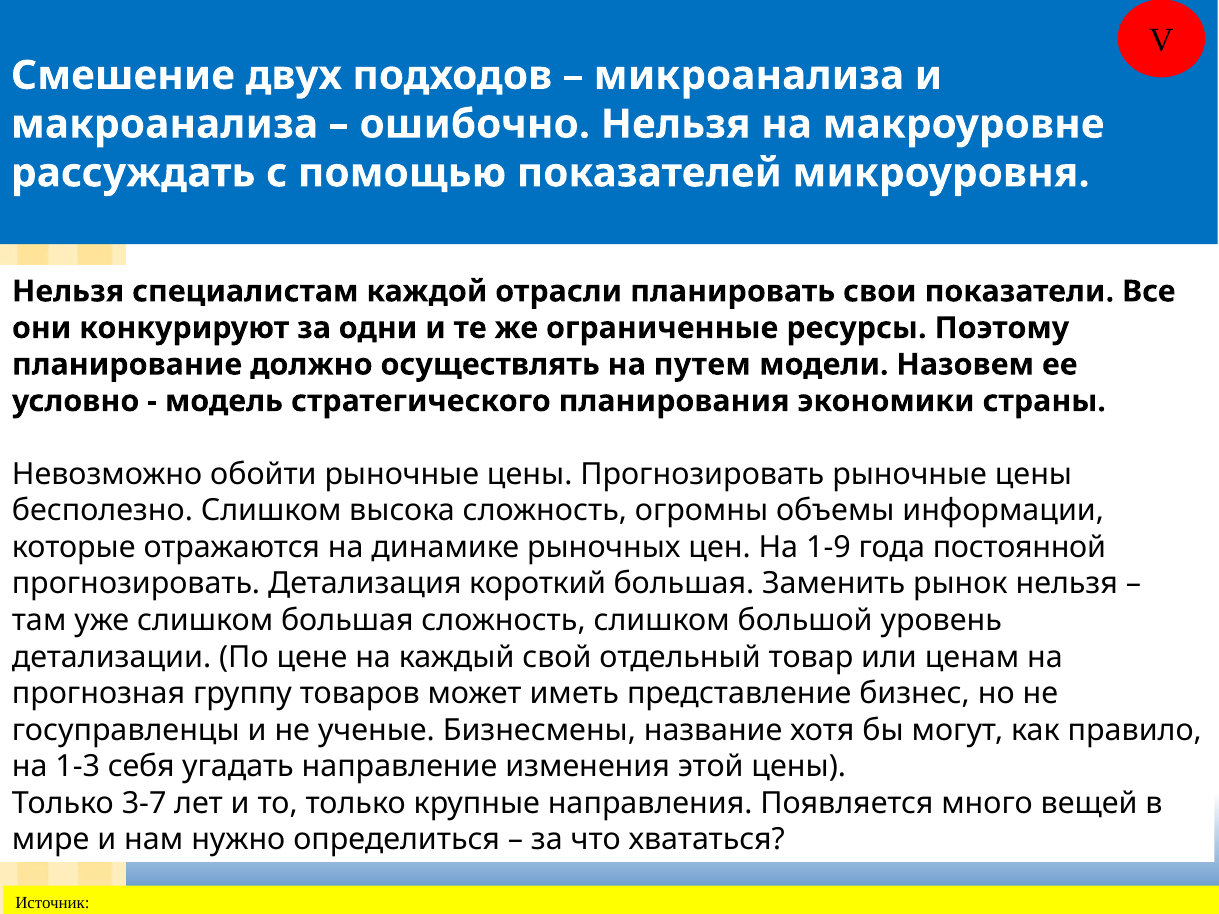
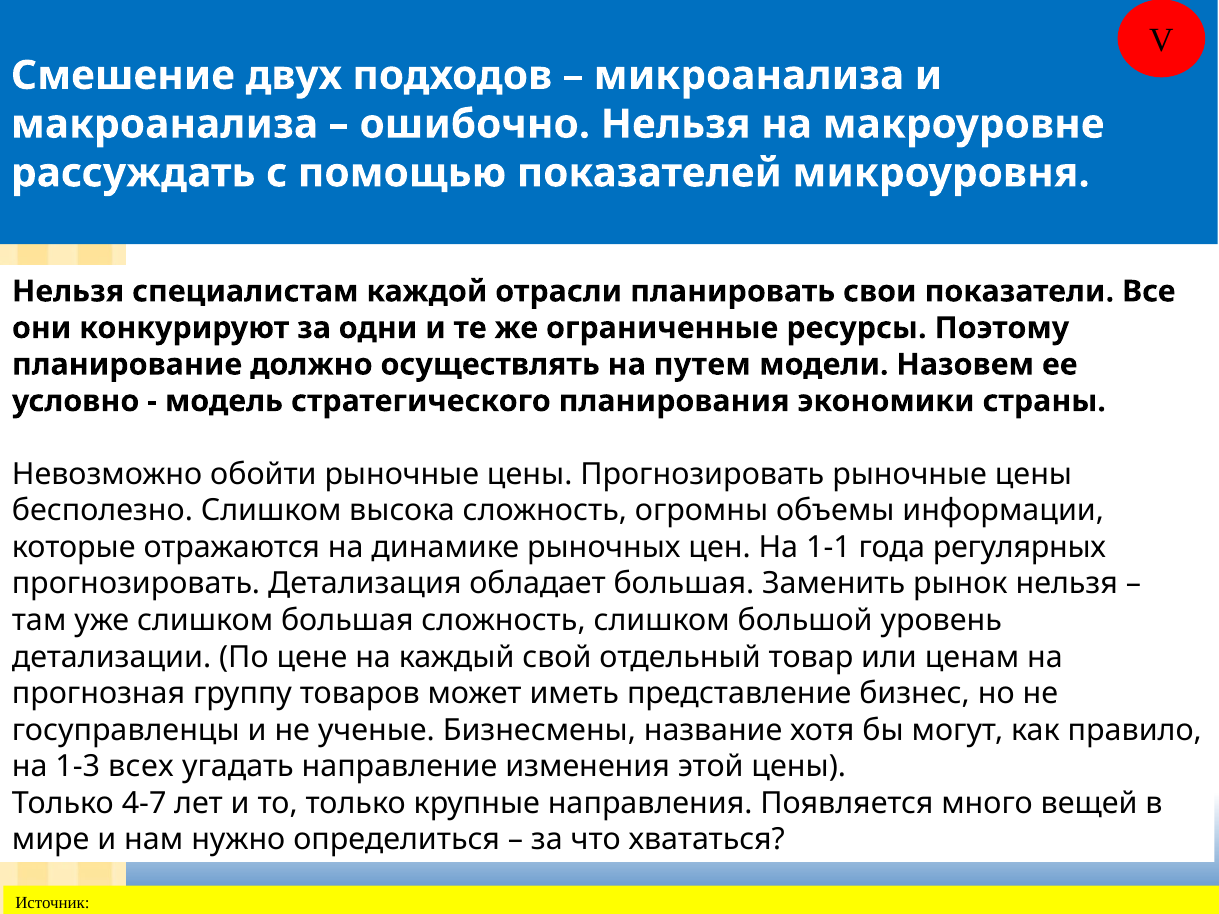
1-9: 1-9 -> 1-1 (828, 548)
постоянной: постоянной -> регулярных (1019, 548)
короткий: короткий -> обладает (538, 584)
себя: себя -> всех (141, 767)
3-7: 3-7 -> 4-7 (144, 804)
